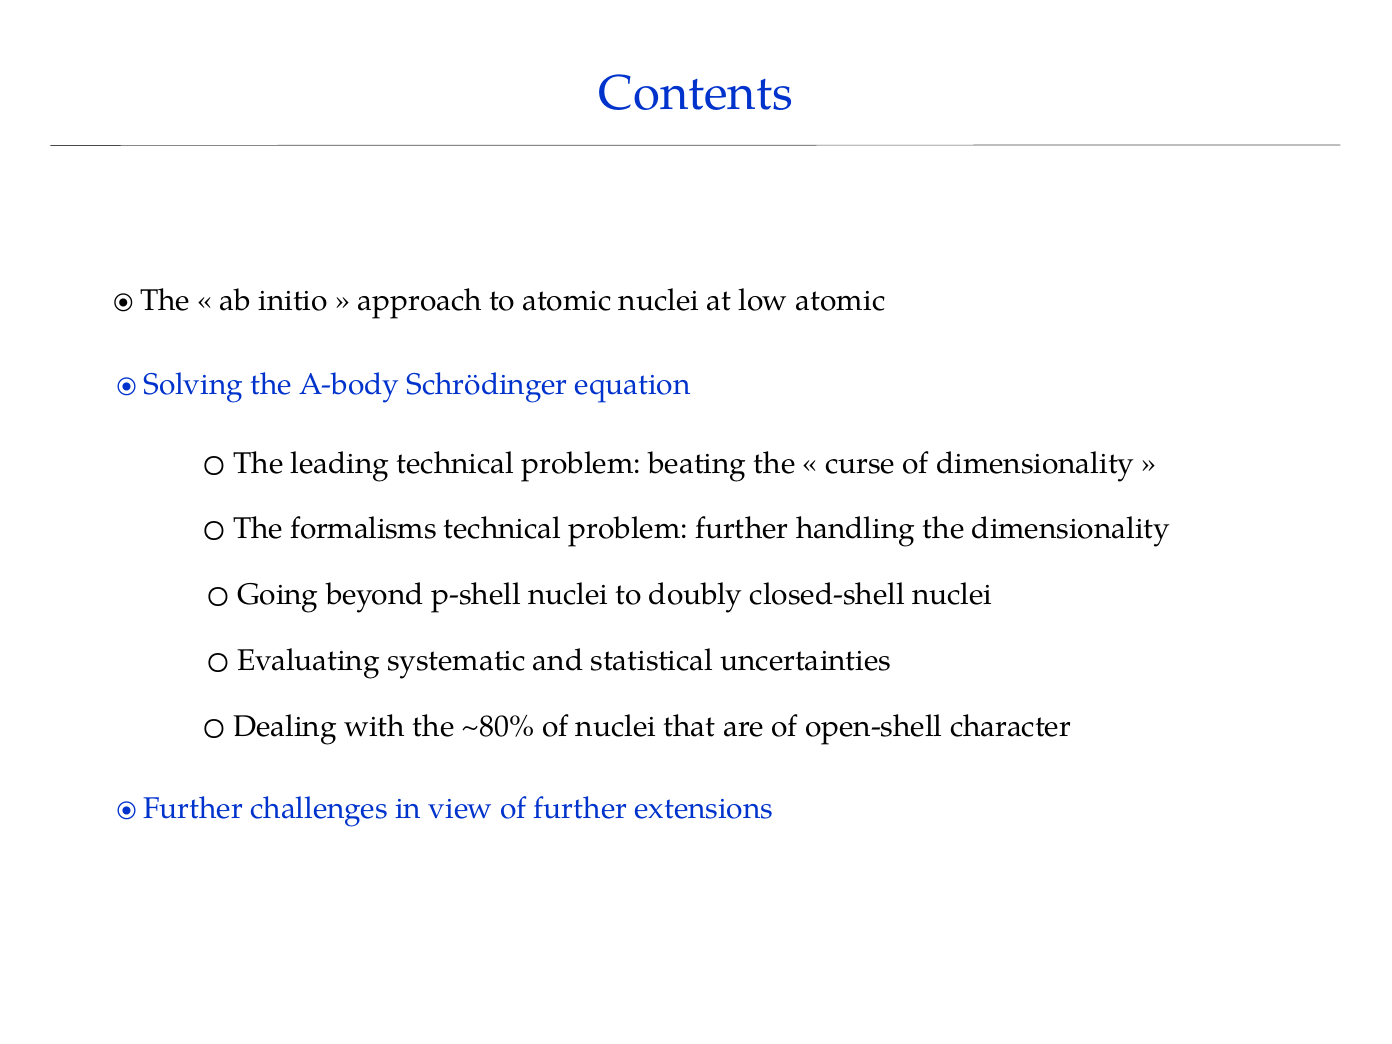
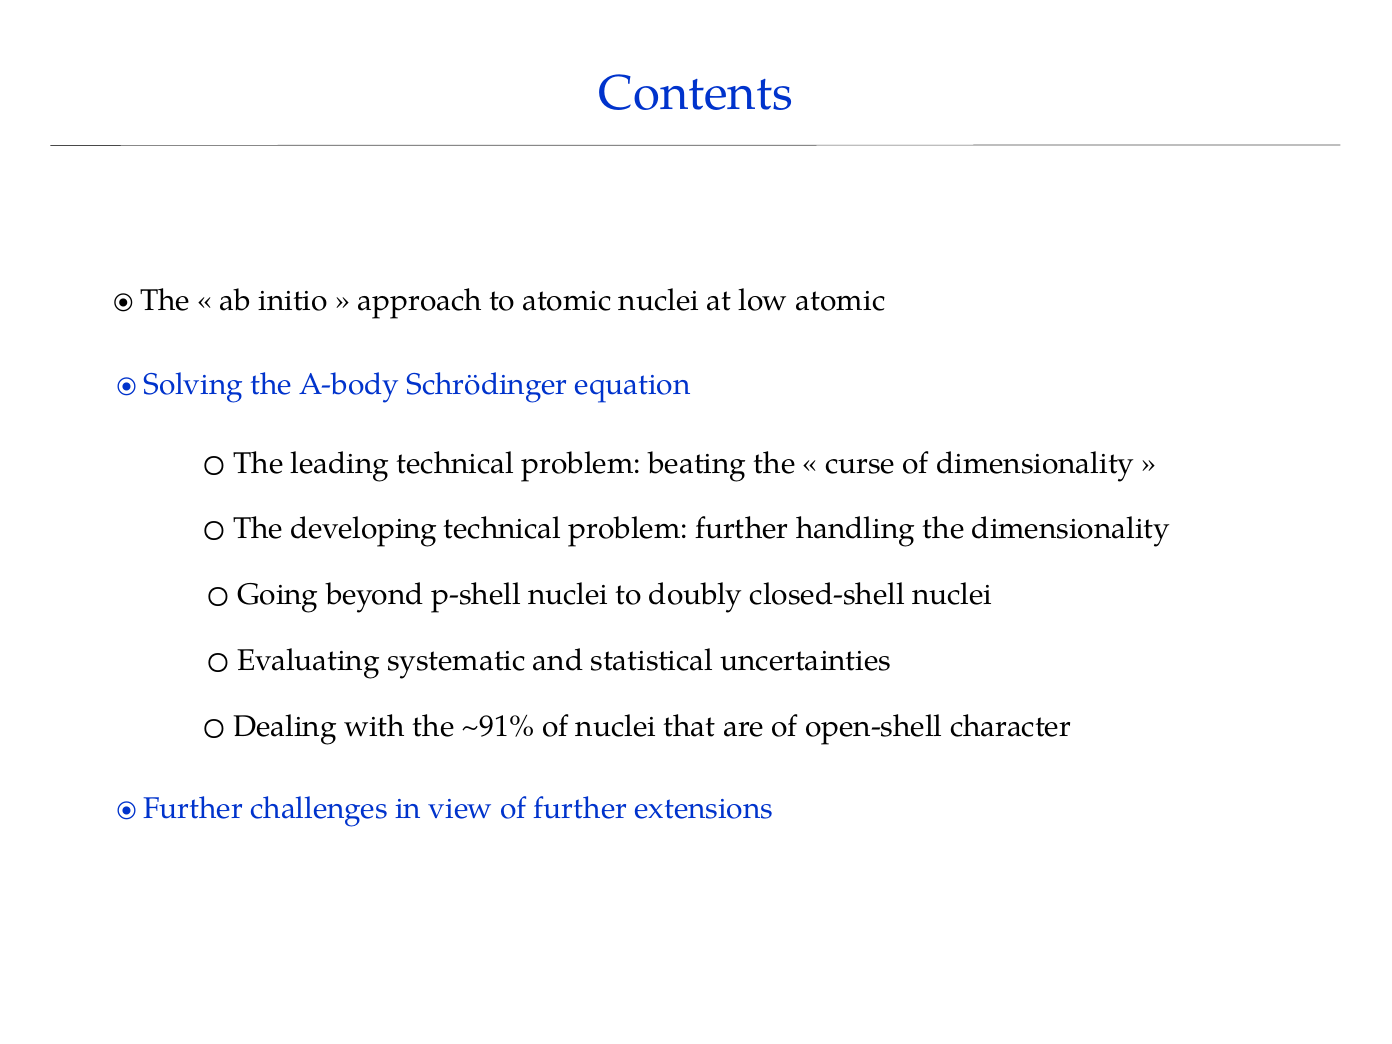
formalisms: formalisms -> developing (364, 529)
~80%: ~80% -> ~91% (498, 726)
